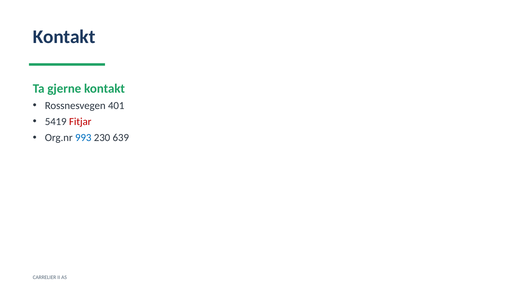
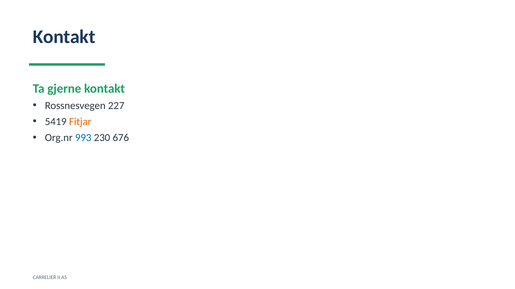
401: 401 -> 227 (116, 106)
Fitjar colour: red -> orange (80, 122)
639: 639 -> 676 (121, 138)
